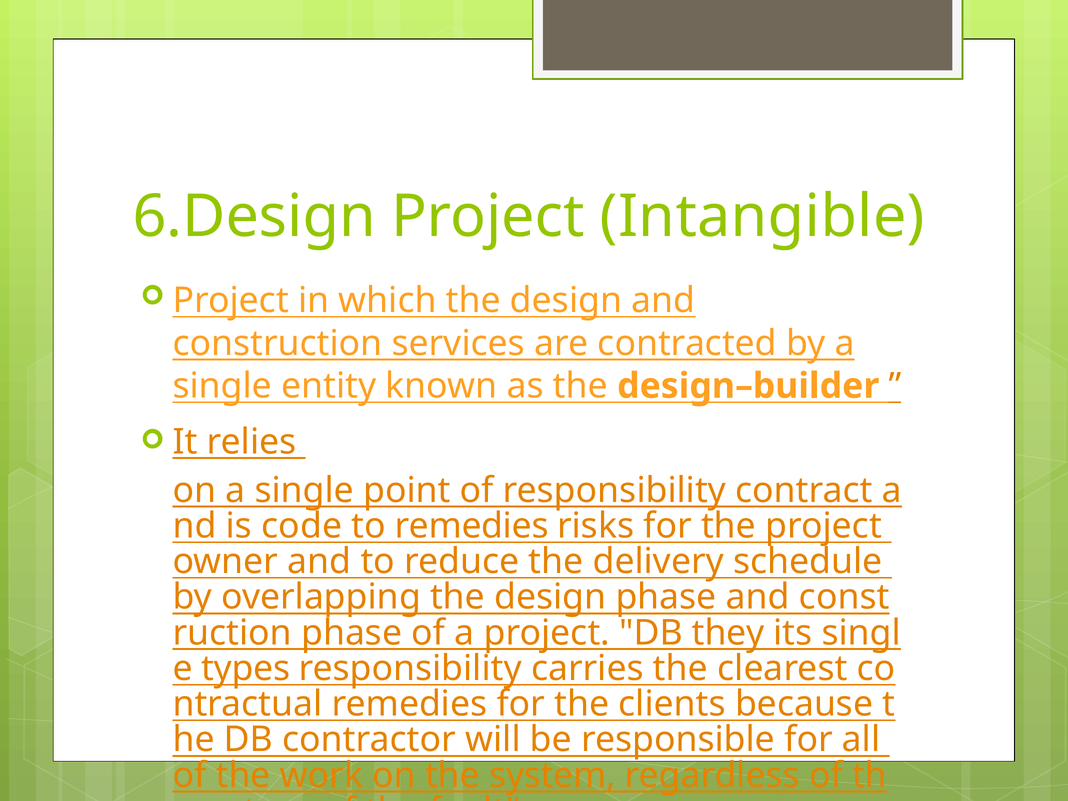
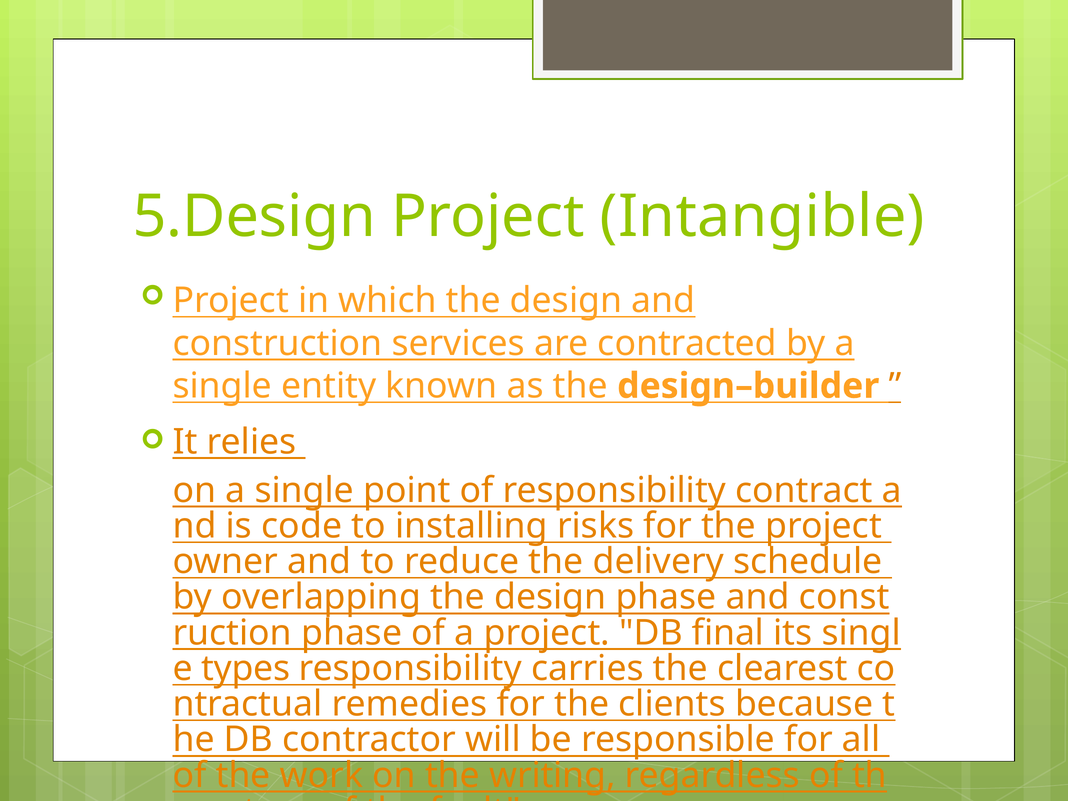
6.Design: 6.Design -> 5.Design (254, 217)
to remedies: remedies -> installing (471, 526)
they: they -> final (728, 633)
system: system -> writing (552, 775)
